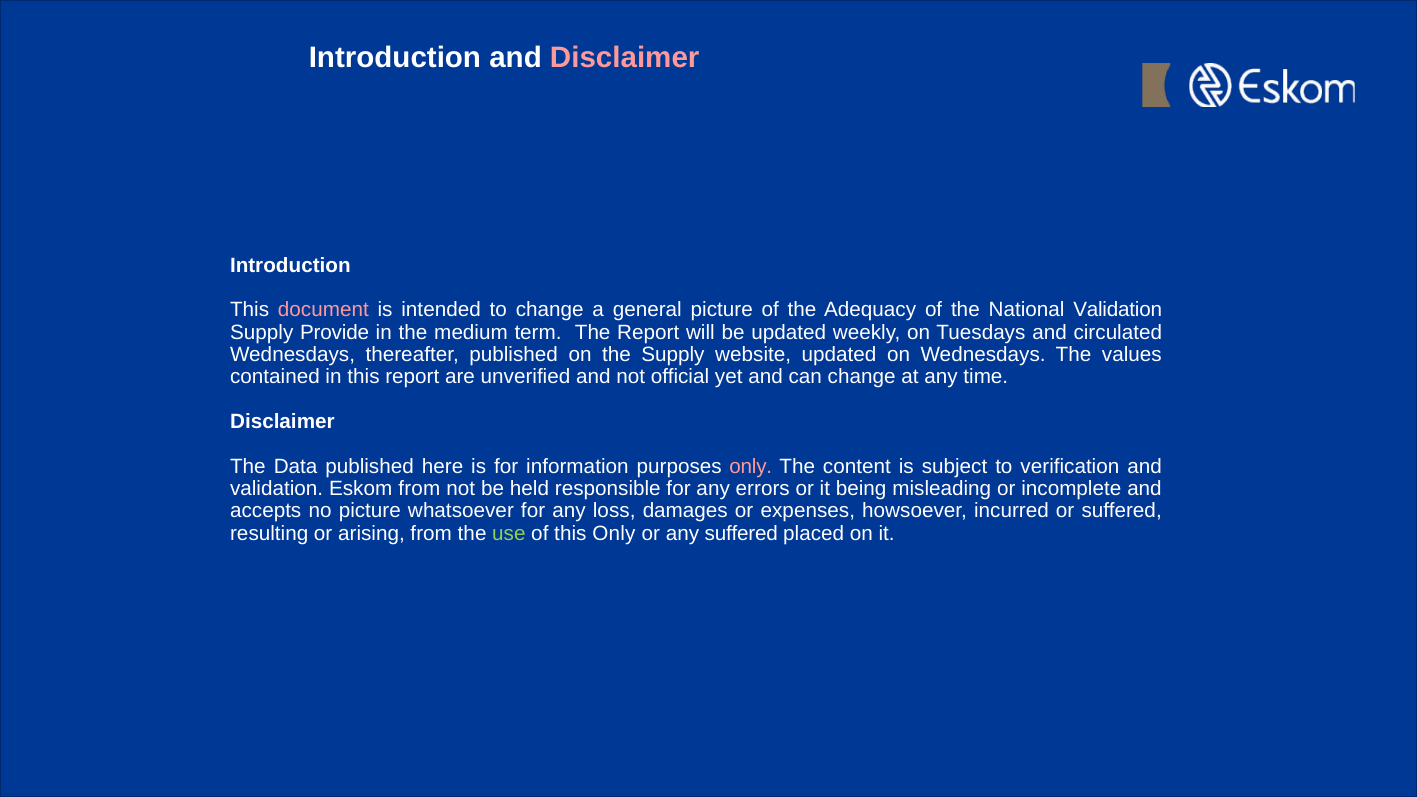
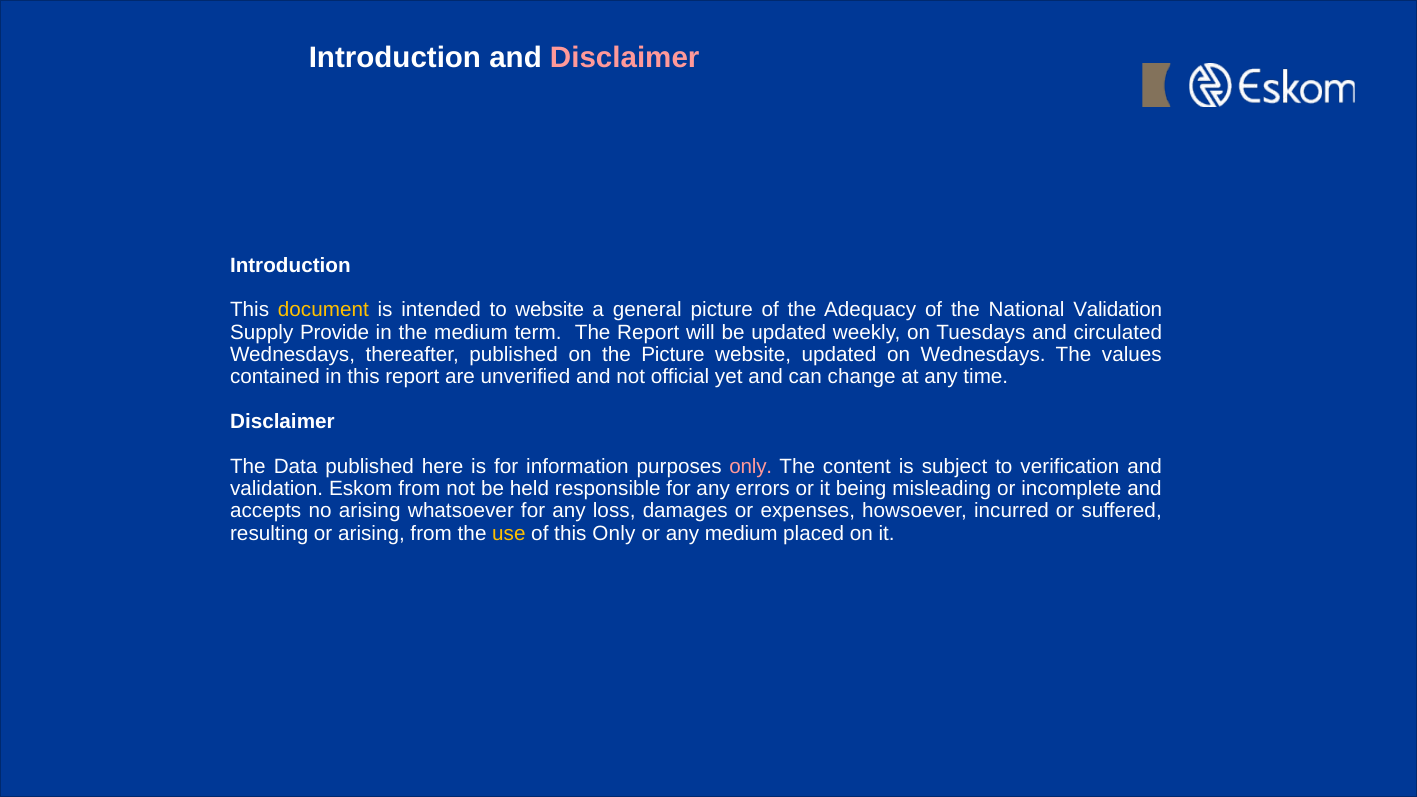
document colour: pink -> yellow (323, 310)
to change: change -> website (550, 310)
the Supply: Supply -> Picture (673, 355)
no picture: picture -> arising (370, 511)
use colour: light green -> yellow (509, 533)
any suffered: suffered -> medium (741, 533)
